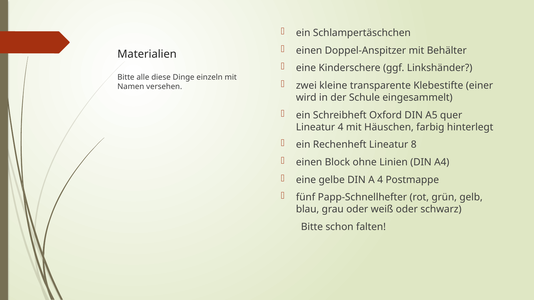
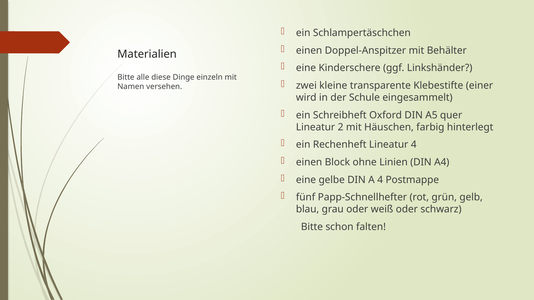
Lineatur 4: 4 -> 2 (341, 127)
Lineatur 8: 8 -> 4 (414, 145)
